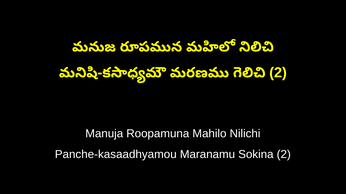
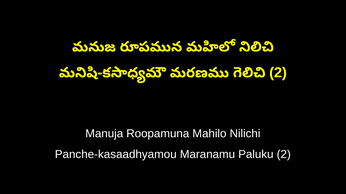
Sokina: Sokina -> Paluku (256, 155)
